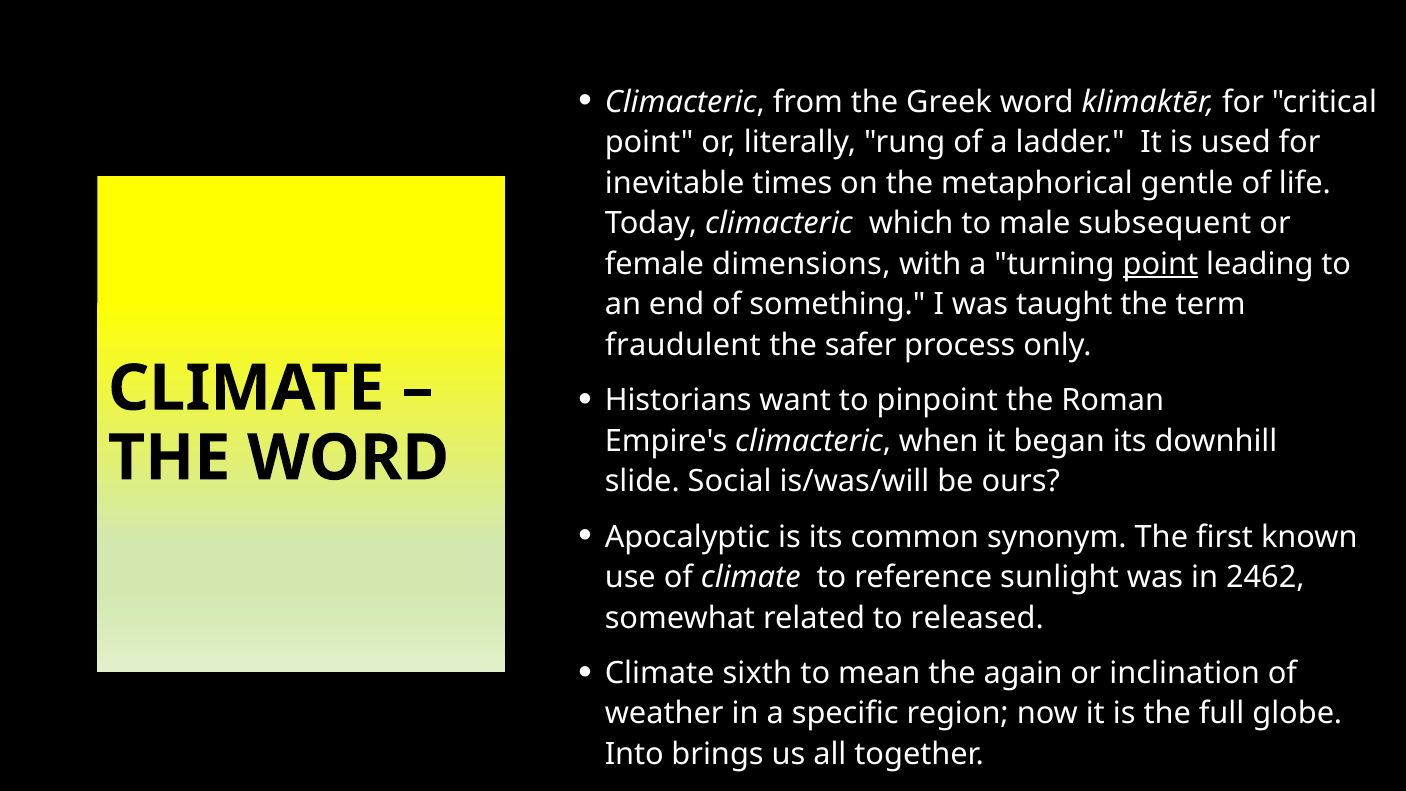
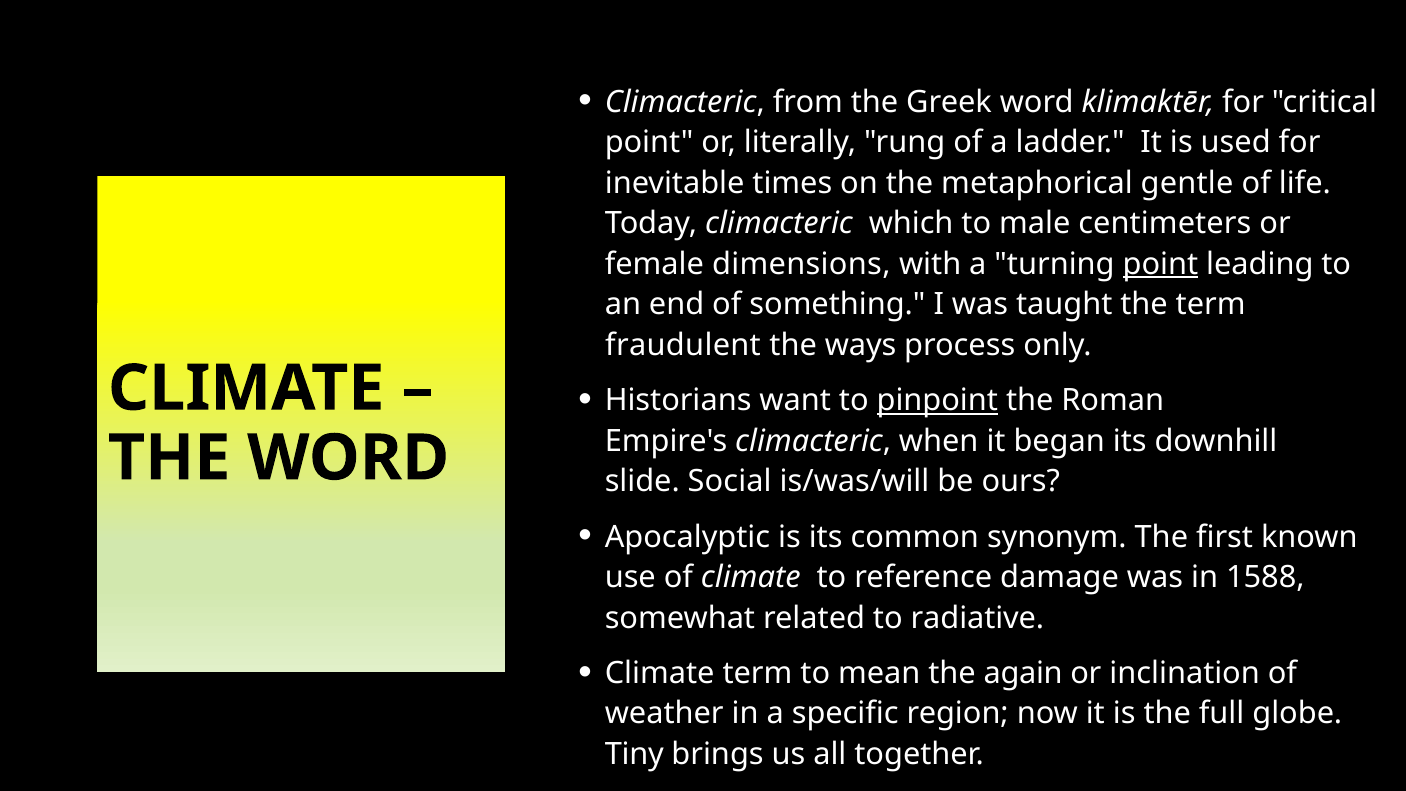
subsequent: subsequent -> centimeters (1165, 224)
safer: safer -> ways (861, 345)
pinpoint underline: none -> present (937, 400)
sunlight: sunlight -> damage (1060, 577)
2462: 2462 -> 1588 (1265, 577)
released: released -> radiative (977, 618)
Climate sixth: sixth -> term (757, 673)
Into: Into -> Tiny (634, 754)
